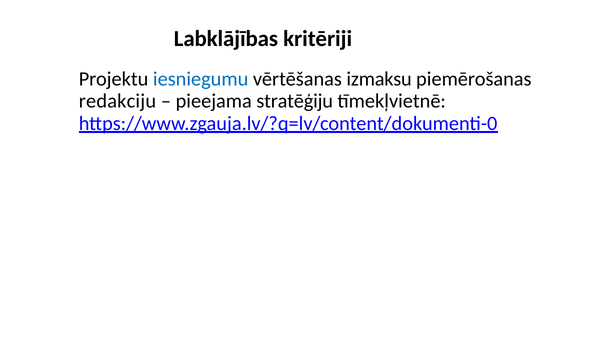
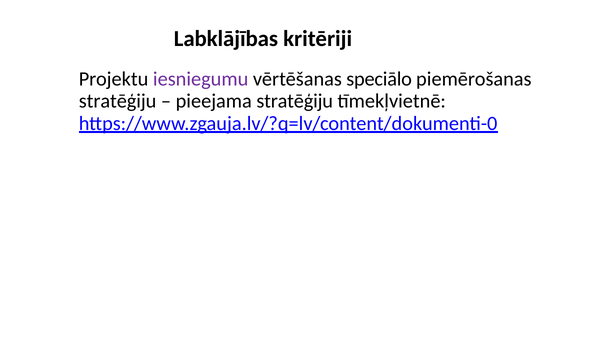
iesniegumu colour: blue -> purple (201, 79)
izmaksu: izmaksu -> speciālo (379, 79)
redakciju: redakciju -> stratēģiju (118, 101)
